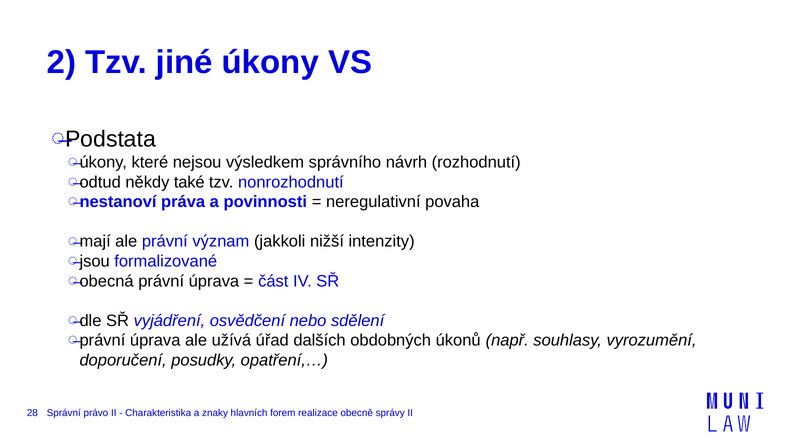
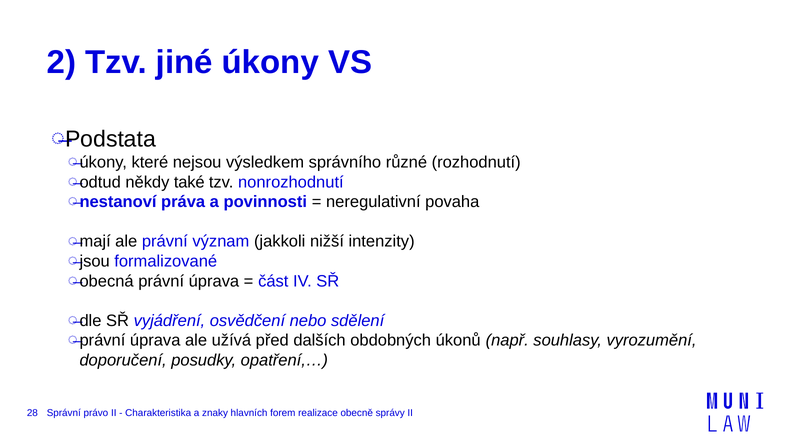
návrh: návrh -> různé (406, 163)
úřad: úřad -> před (272, 341)
